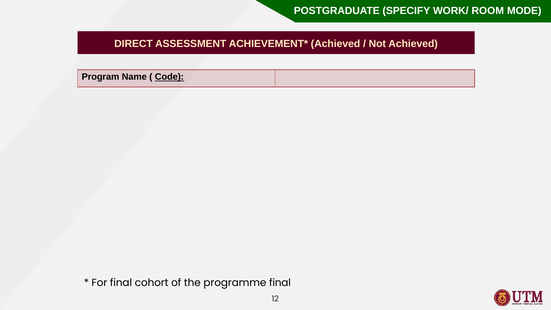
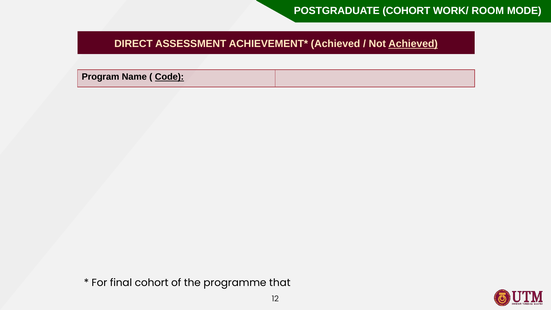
POSTGRADUATE SPECIFY: SPECIFY -> COHORT (406, 11)
Achieved underline: none -> present (413, 44)
programme final: final -> that (280, 283)
